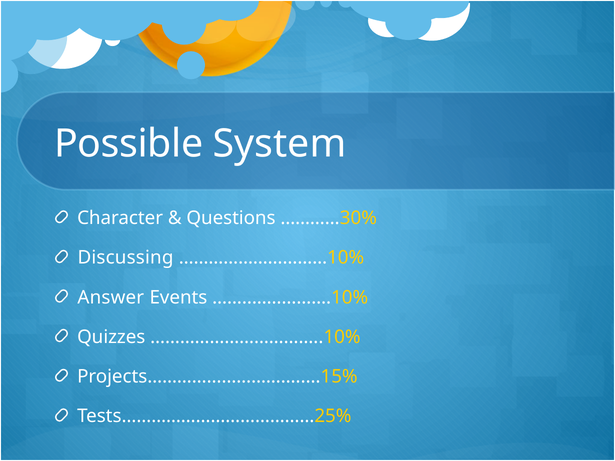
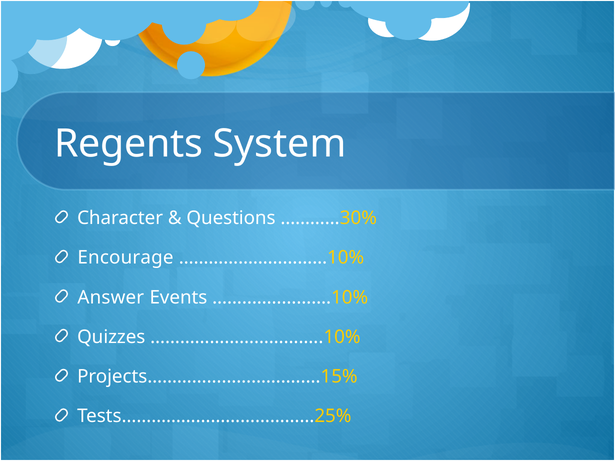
Possible: Possible -> Regents (129, 144)
Discussing: Discussing -> Encourage (125, 258)
